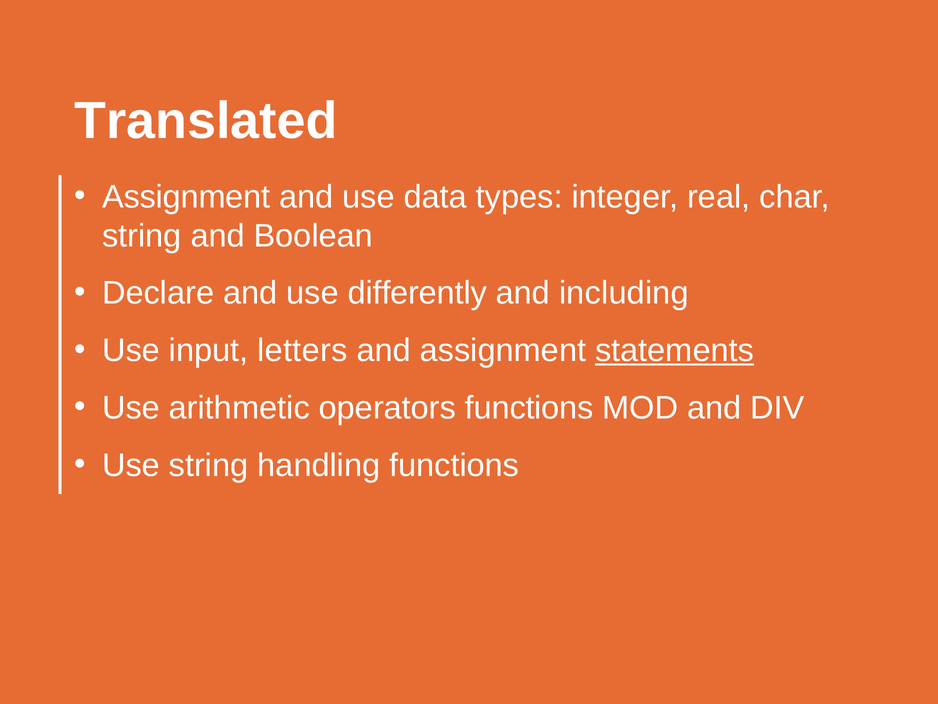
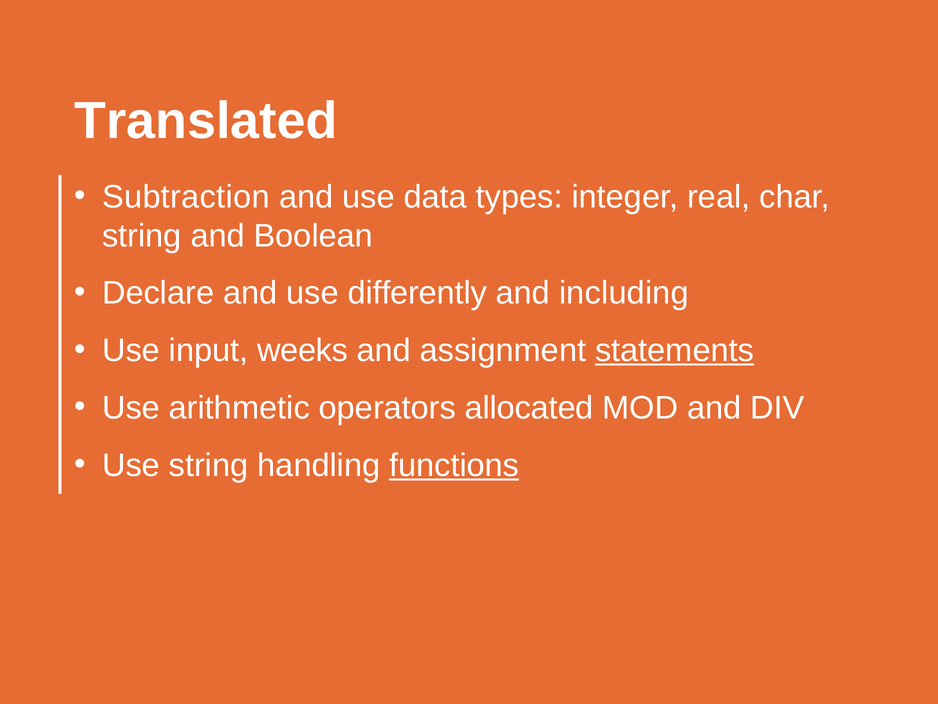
Assignment: Assignment -> Subtraction (186, 197)
letters: letters -> weeks (303, 350)
operators functions: functions -> allocated (529, 408)
functions underline: none -> present (454, 465)
